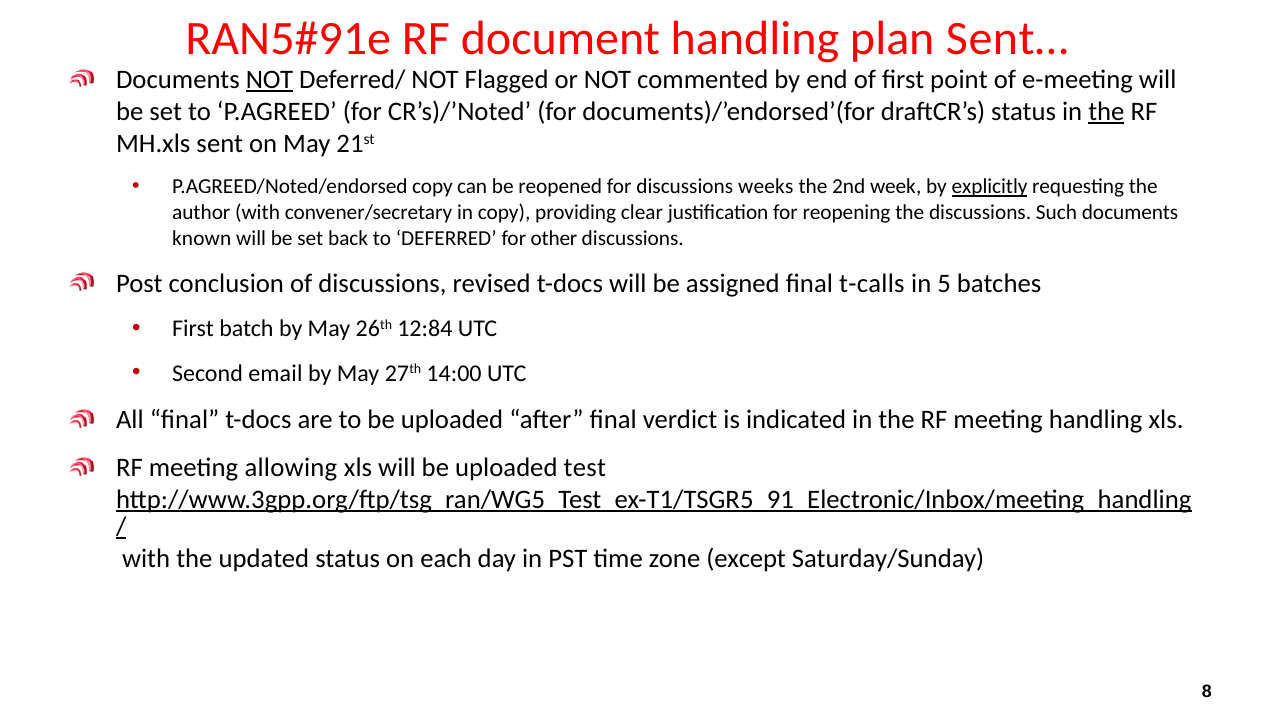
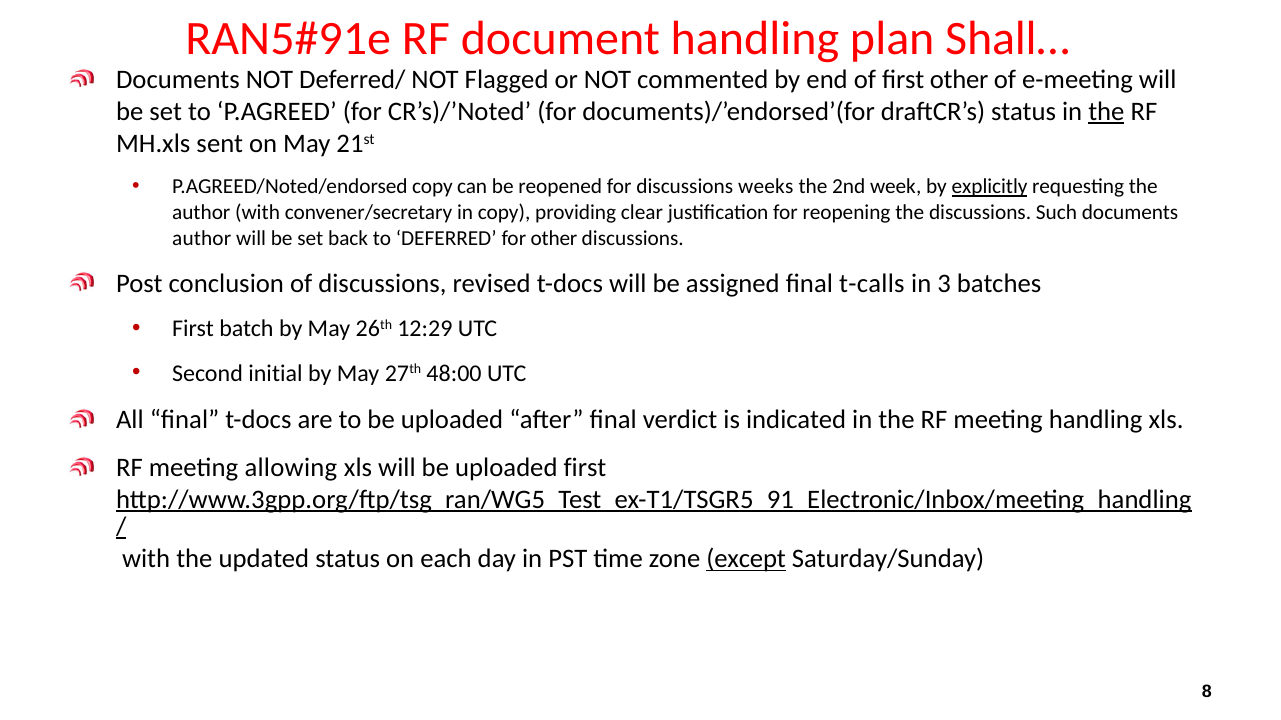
Sent…: Sent… -> Shall… (1007, 38)
NOT underline: present -> none (270, 80)
first point: point -> other (959, 80)
known: known -> author (202, 238)
5: 5 -> 3 (944, 283)
12:84: 12:84 -> 12:29 (425, 329)
email: email -> initial (275, 373)
14:00: 14:00 -> 48:00 (454, 373)
uploaded test: test -> first (585, 468)
except underline: none -> present (746, 560)
